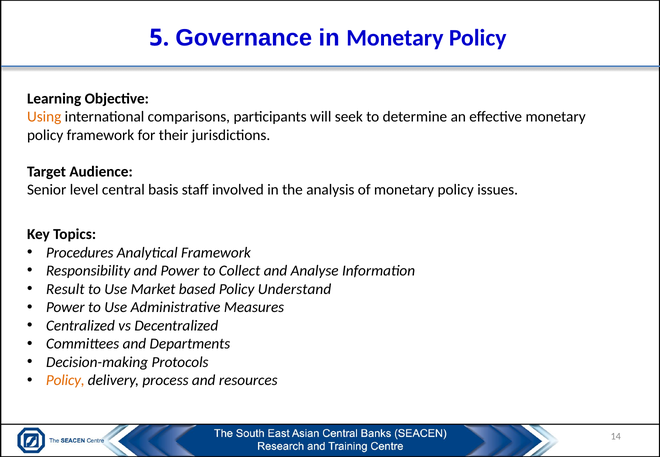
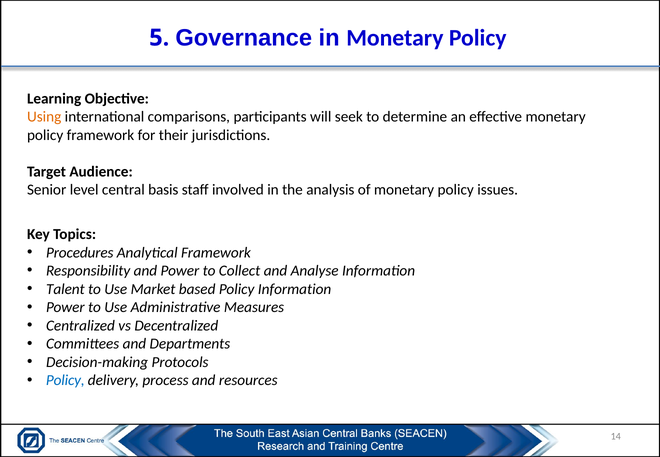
Result: Result -> Talent (65, 289)
Policy Understand: Understand -> Information (295, 289)
Policy colour: orange -> blue (65, 380)
